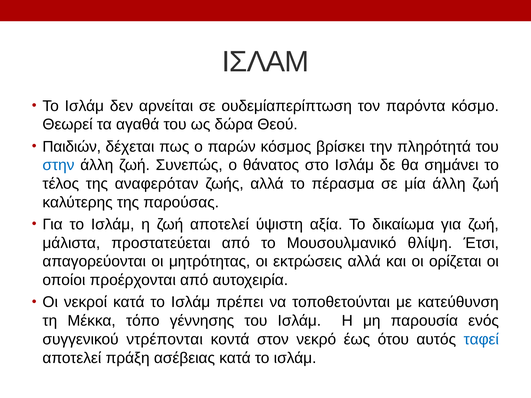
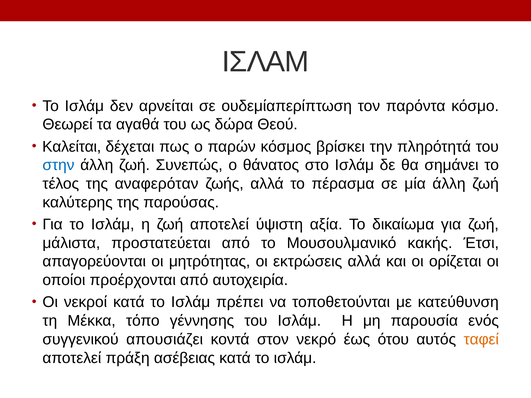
Παιδιών: Παιδιών -> Καλείται (72, 147)
θλίψη: θλίψη -> κακής (430, 243)
ντρέπονται: ντρέπονται -> απουσιάζει (165, 340)
ταφεί colour: blue -> orange (481, 340)
